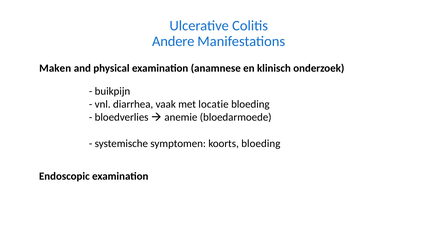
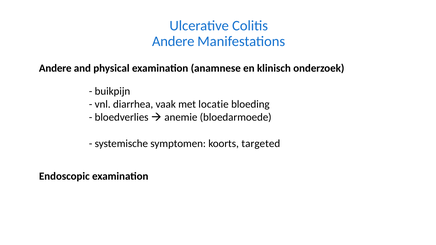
Maken: Maken -> Andere (55, 68)
koorts bloeding: bloeding -> targeted (261, 144)
